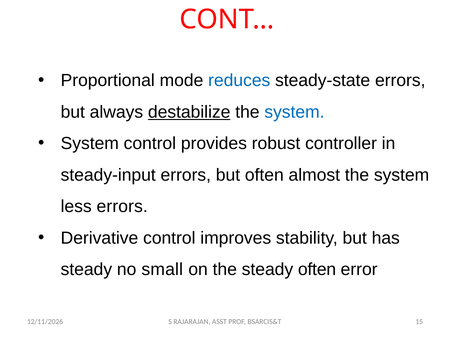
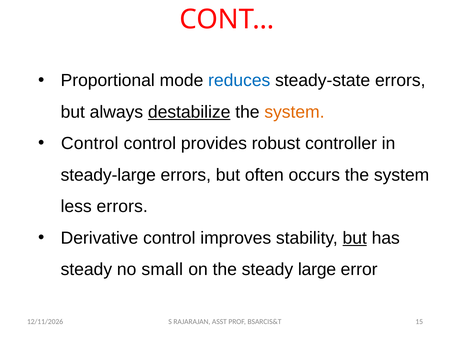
system colour: blue -> orange (294, 112)
System: System -> Control (90, 144)
steady-input: steady-input -> steady-large (108, 175)
almost: almost -> occurs (314, 175)
but underline: none -> present (355, 238)
steady often: often -> large (317, 270)
